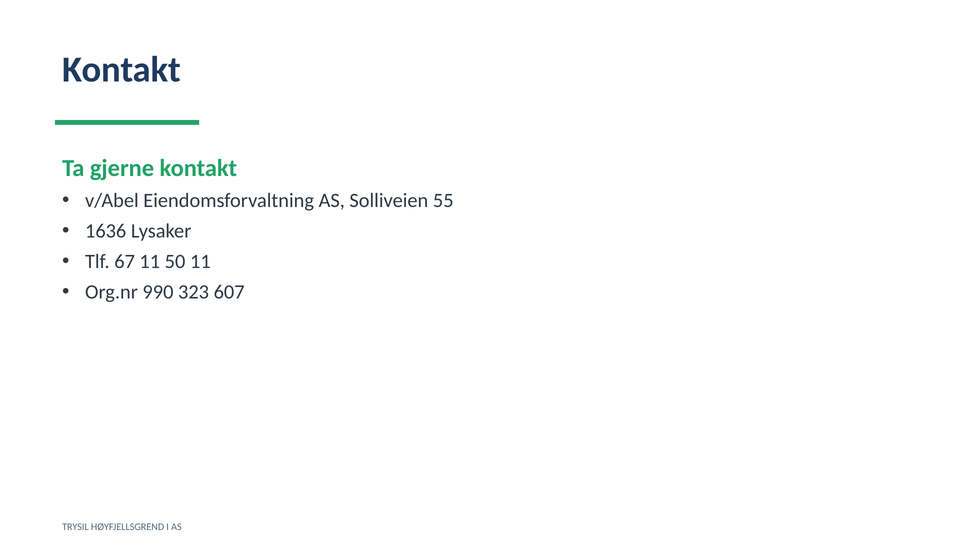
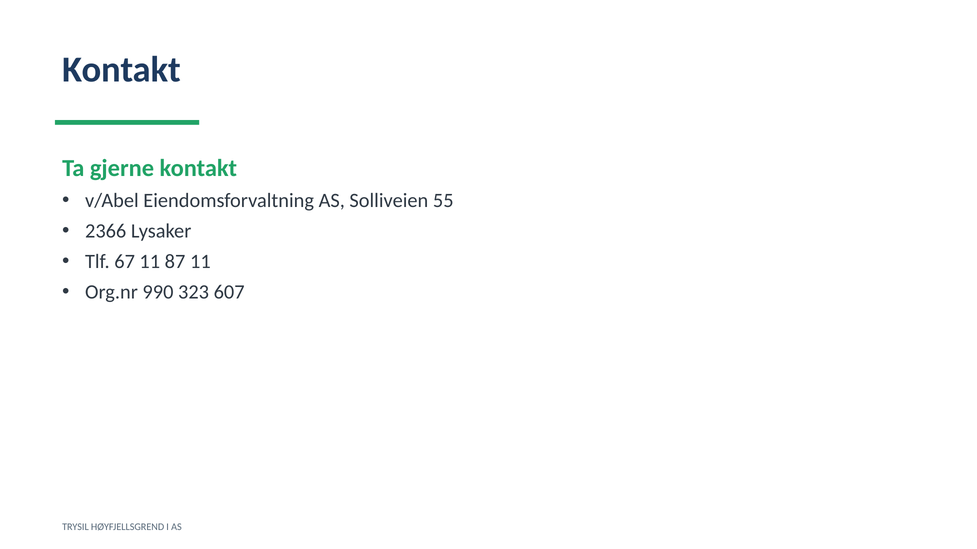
1636: 1636 -> 2366 (106, 231)
50: 50 -> 87 (175, 262)
